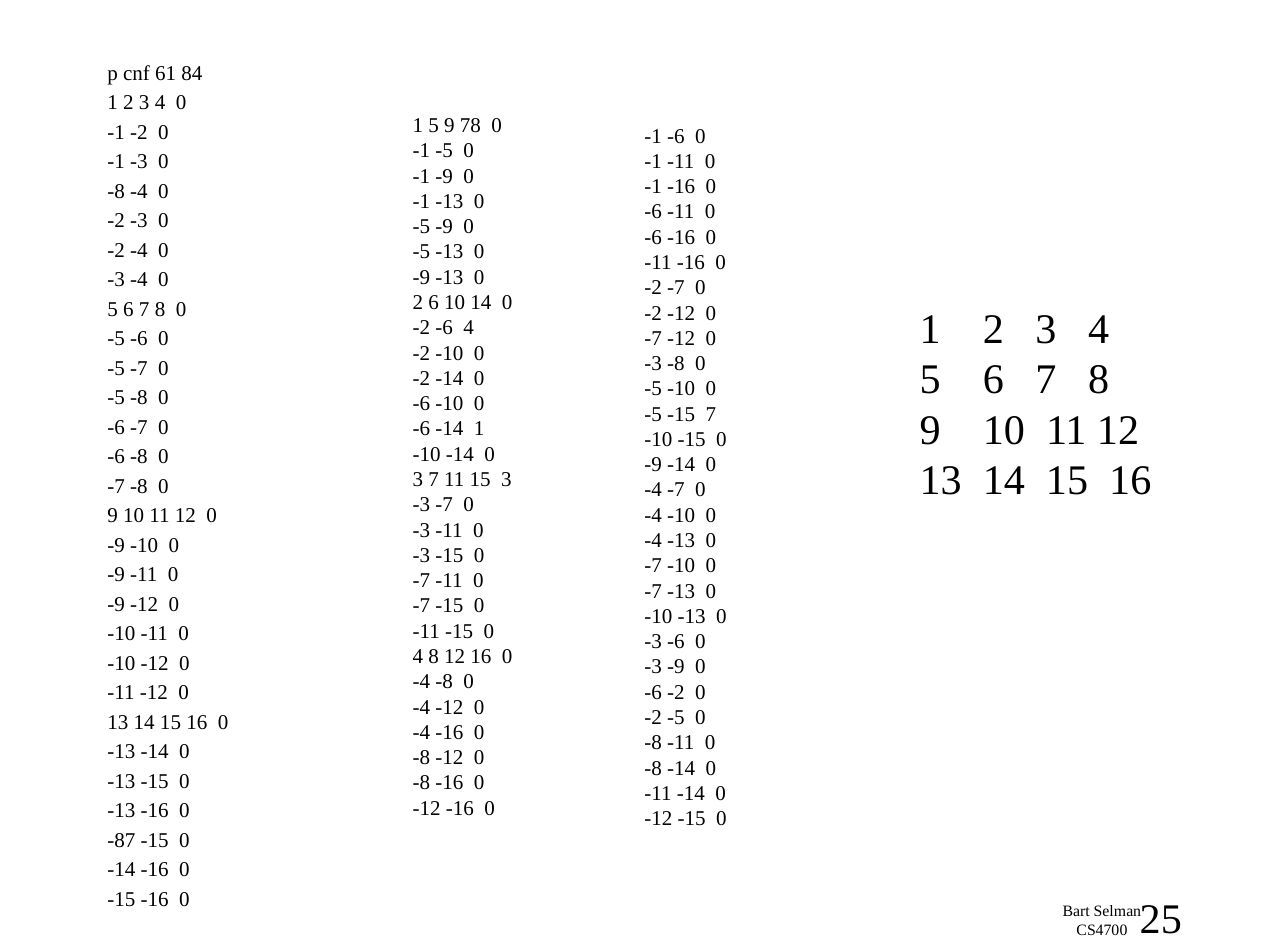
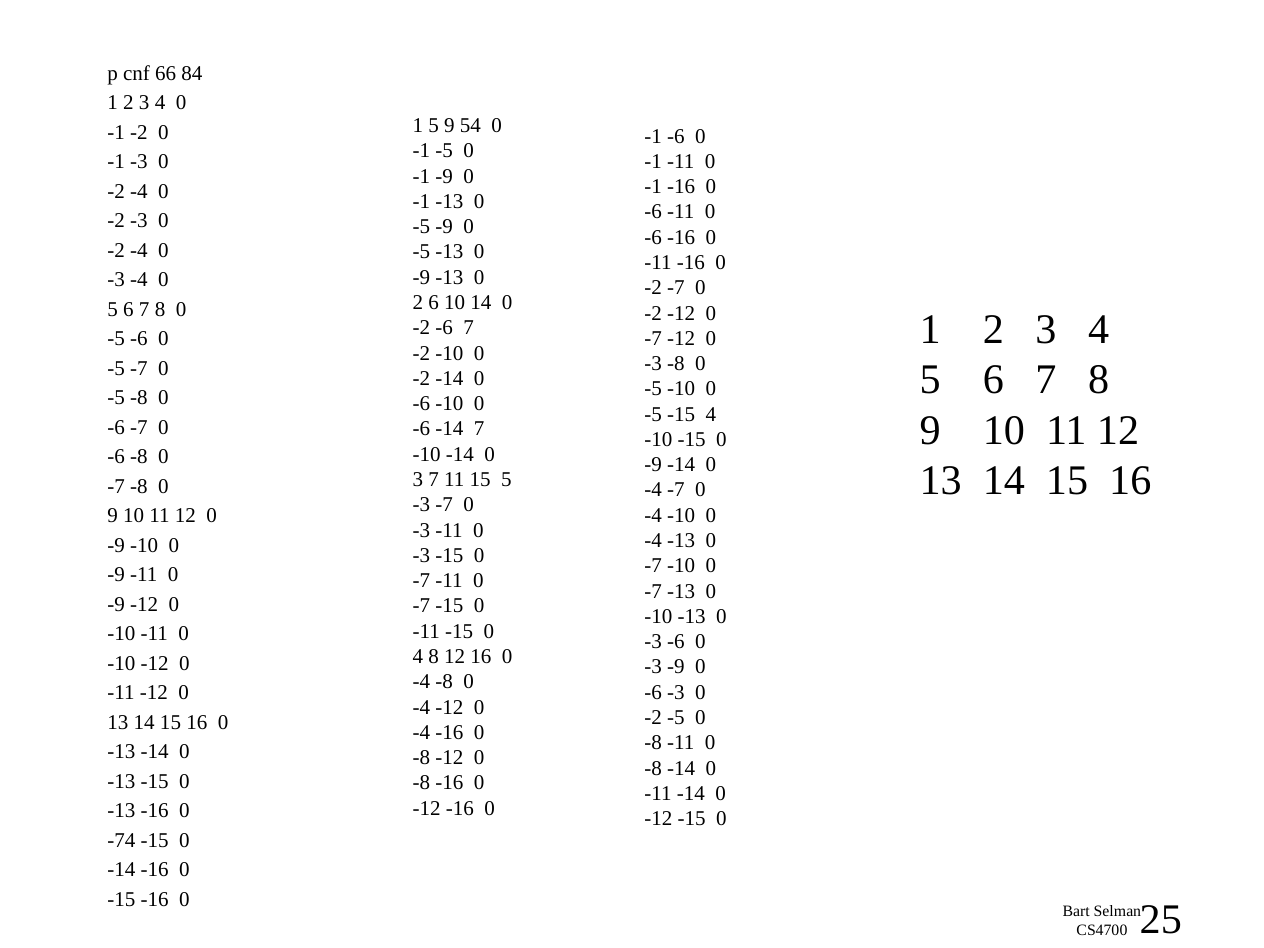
61: 61 -> 66 (166, 73)
78: 78 -> 54 (470, 126)
-8: -8 -> -2 (116, 191)
-6 4: 4 -> 7 (469, 328)
-15 7: 7 -> 4 (711, 414)
-14 1: 1 -> 7 (479, 429)
15 3: 3 -> 5 (506, 480)
-6 -2: -2 -> -3 (676, 692)
-87: -87 -> -74 (121, 840)
